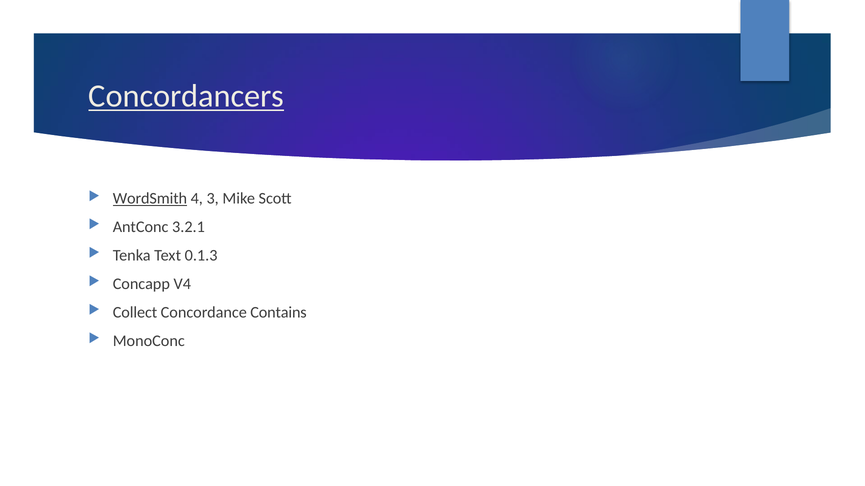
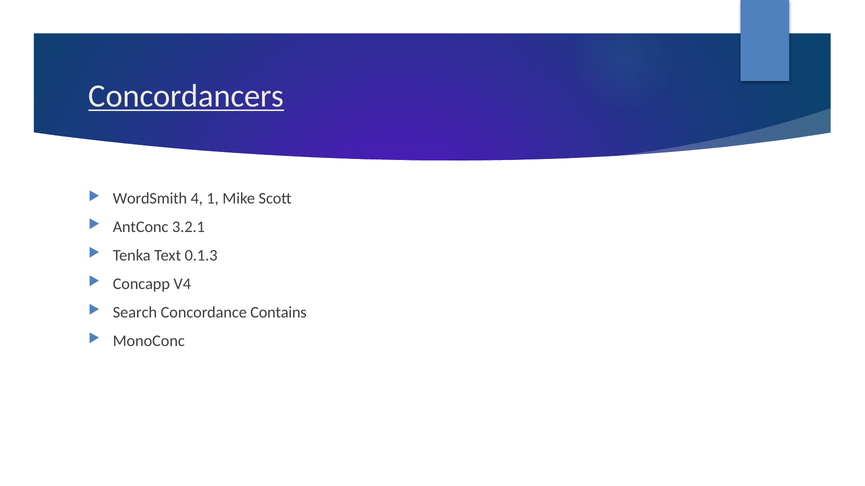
WordSmith underline: present -> none (150, 199)
3: 3 -> 1 (213, 199)
Collect: Collect -> Search (135, 313)
